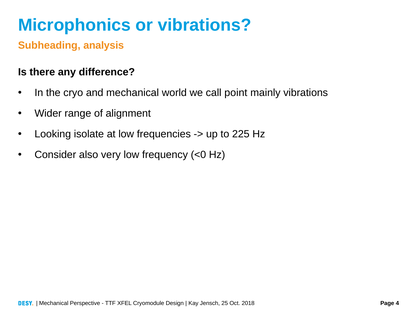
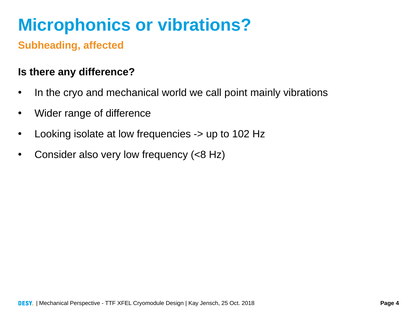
analysis: analysis -> affected (104, 46)
of alignment: alignment -> difference (128, 114)
225: 225 -> 102 (241, 134)
<0: <0 -> <8 (198, 155)
